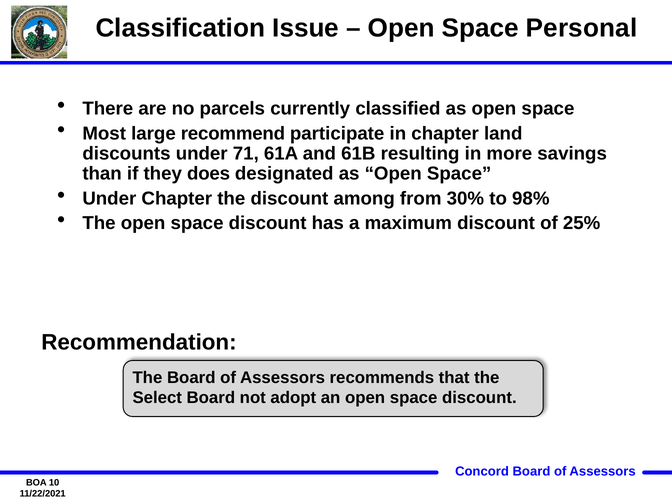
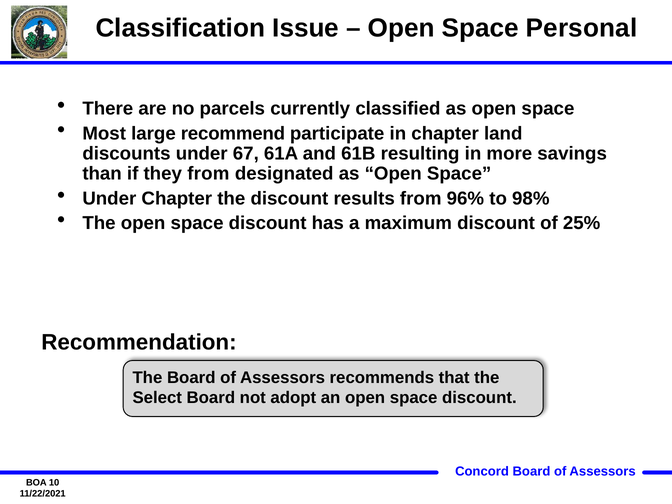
71: 71 -> 67 (246, 154)
they does: does -> from (208, 174)
among: among -> results (364, 199)
30%: 30% -> 96% (465, 199)
